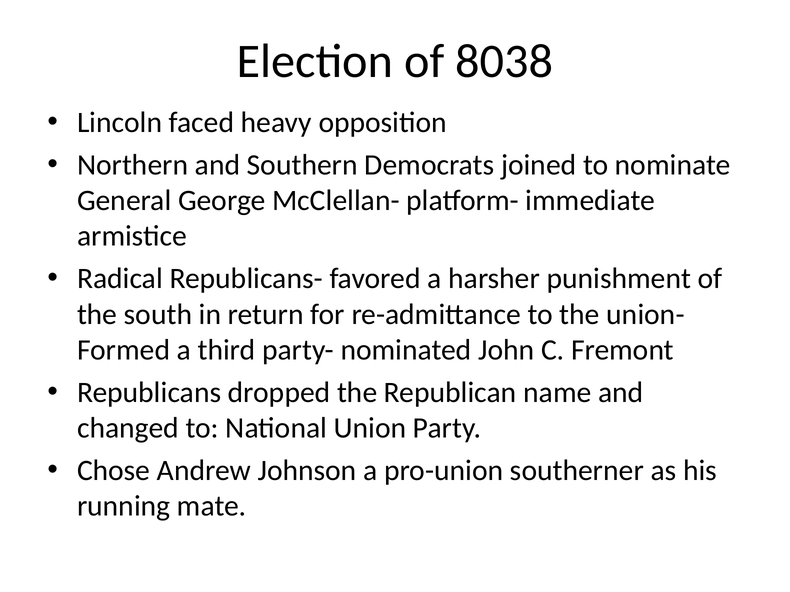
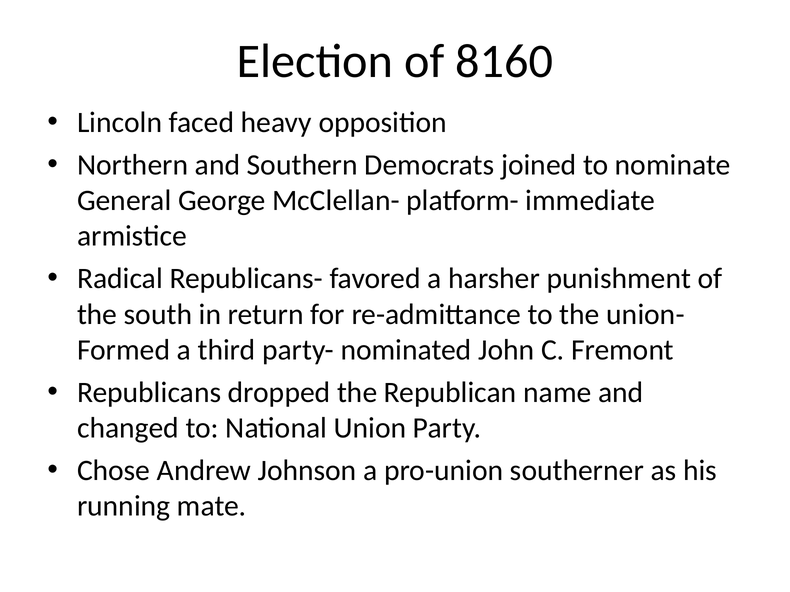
8038: 8038 -> 8160 (504, 61)
